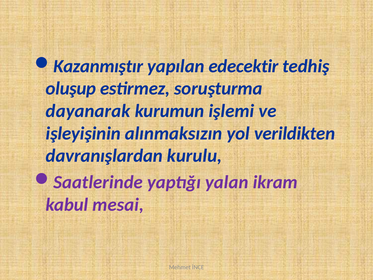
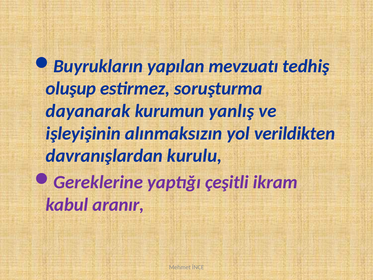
Kazanmıştır: Kazanmıştır -> Buyrukların (98, 66)
edecektir: edecektir -> mevzuatı (243, 66)
işlemi: işlemi -> yanlış (231, 111)
Saatlerinde: Saatlerinde -> Gereklerine (98, 182)
yalan: yalan -> çeşitli (227, 182)
mesai: mesai -> aranır (118, 205)
